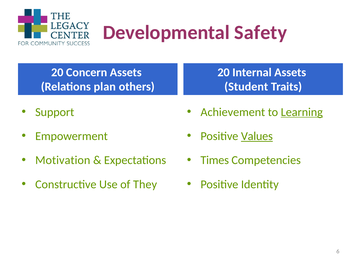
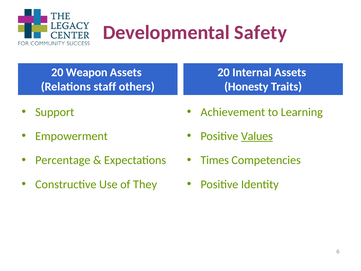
Concern: Concern -> Weapon (87, 72)
plan: plan -> staff (105, 87)
Student: Student -> Honesty (246, 87)
Learning underline: present -> none (302, 112)
Motivation: Motivation -> Percentage (63, 160)
